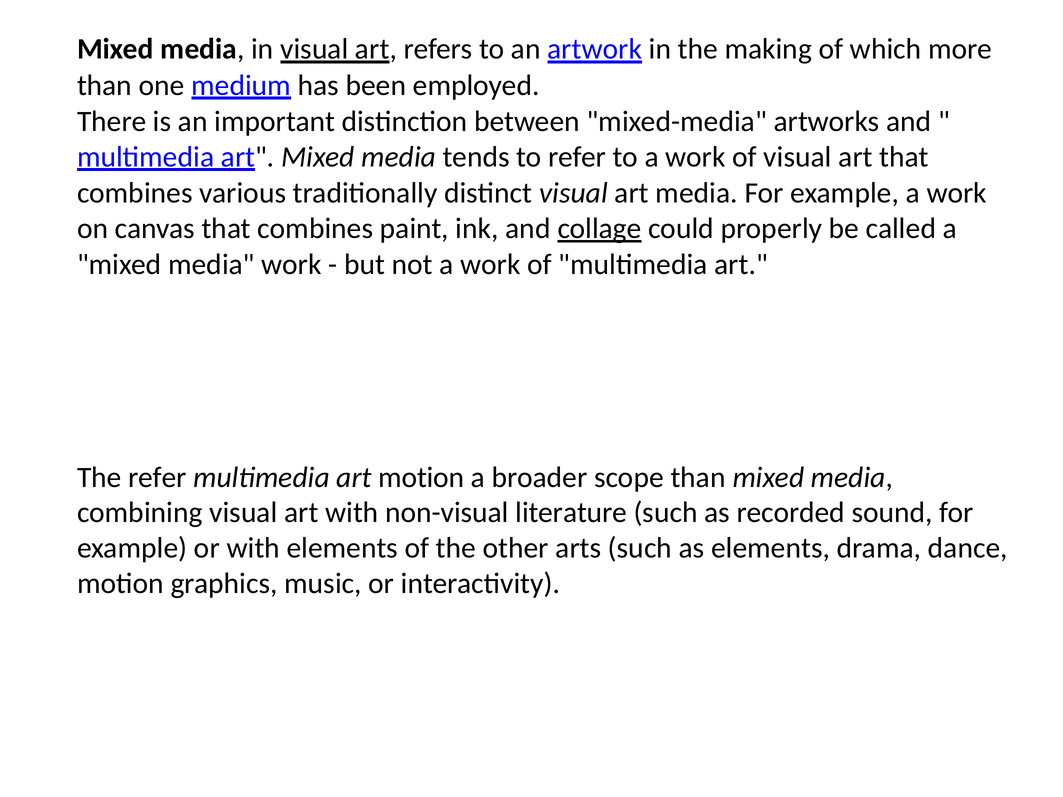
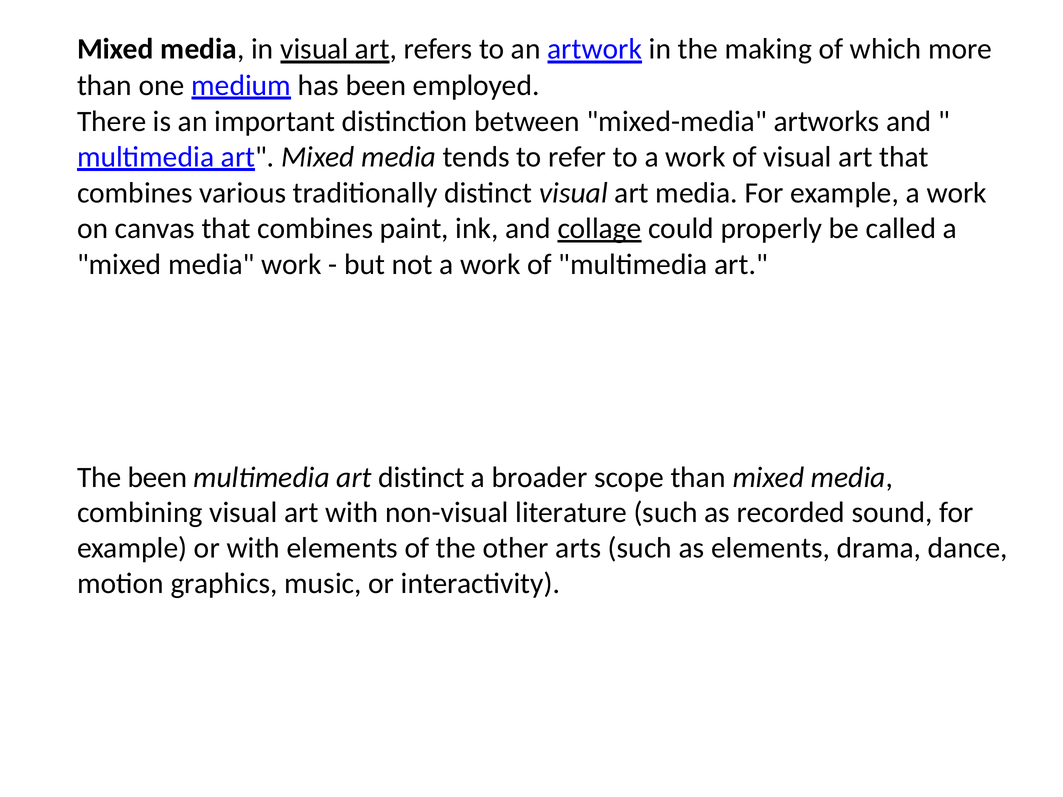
The refer: refer -> been (157, 477)
art motion: motion -> distinct (421, 477)
